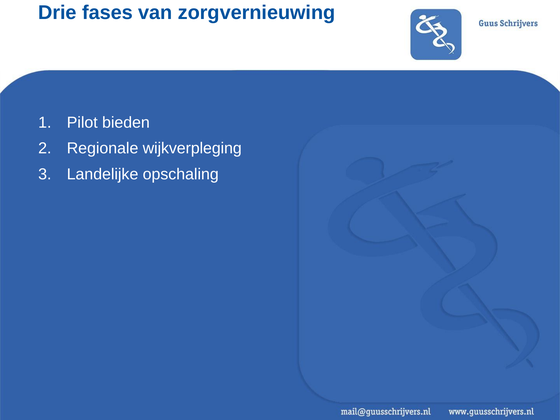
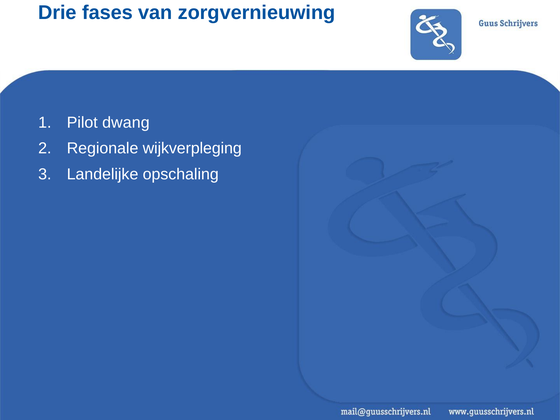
bieden: bieden -> dwang (126, 123)
